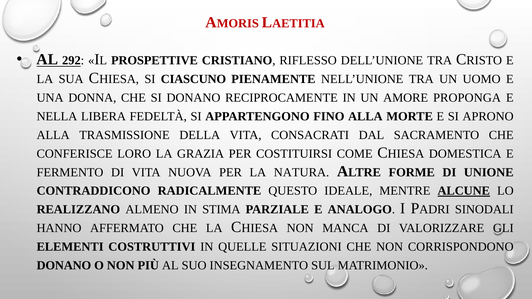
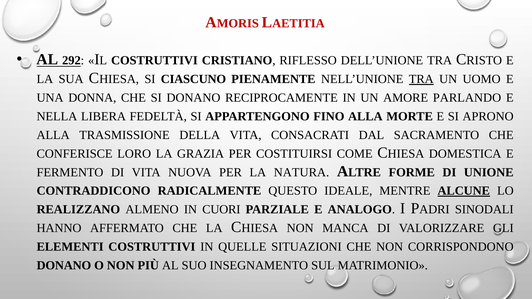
PROSPETTIVE: PROSPETTIVE -> COSTRUTTIVI (154, 61)
TRA underline: none -> present (421, 79)
PROPONGA: PROPONGA -> PARLANDO (467, 98)
STIMA: STIMA -> CUORI (221, 210)
